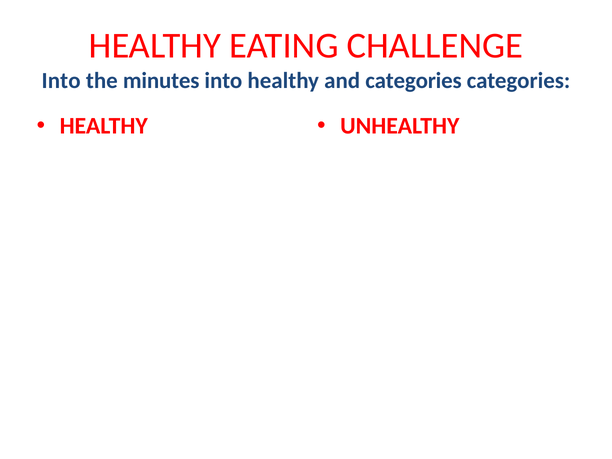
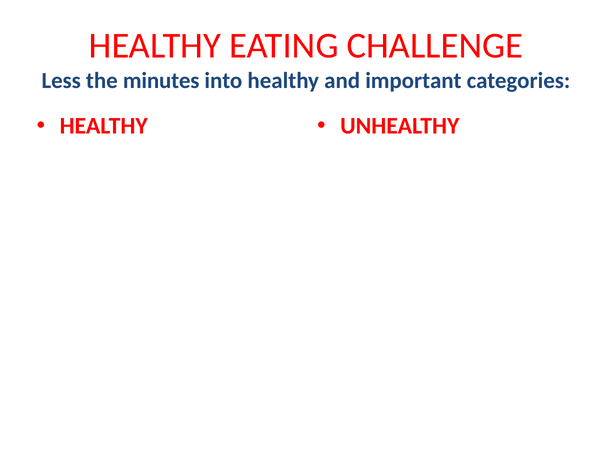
Into: Into -> Less (61, 81)
and categories: categories -> important (413, 81)
